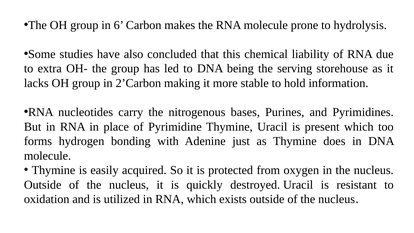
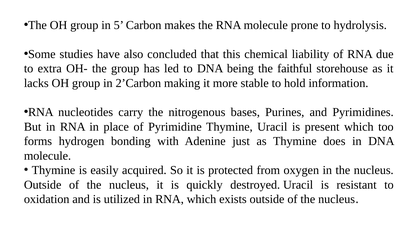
6: 6 -> 5 (119, 25)
serving: serving -> faithful (295, 69)
